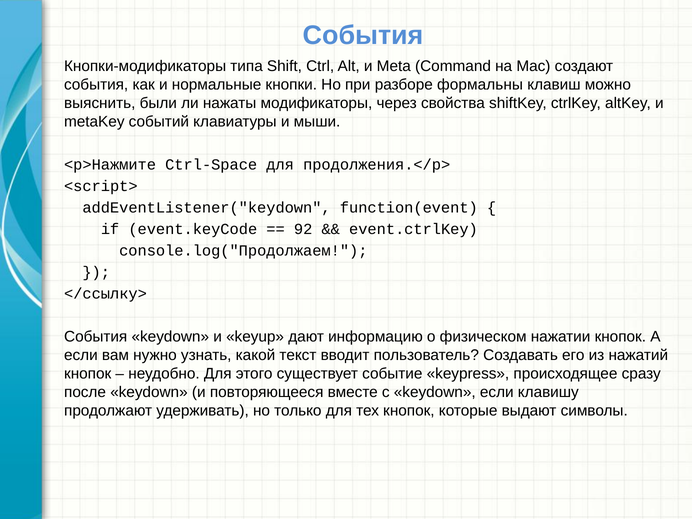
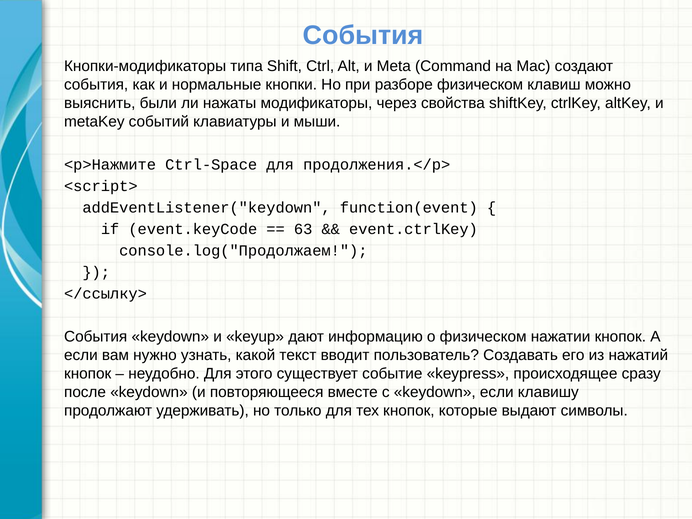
разборе формальны: формальны -> физическом (480, 85)
92: 92 -> 63 (303, 229)
